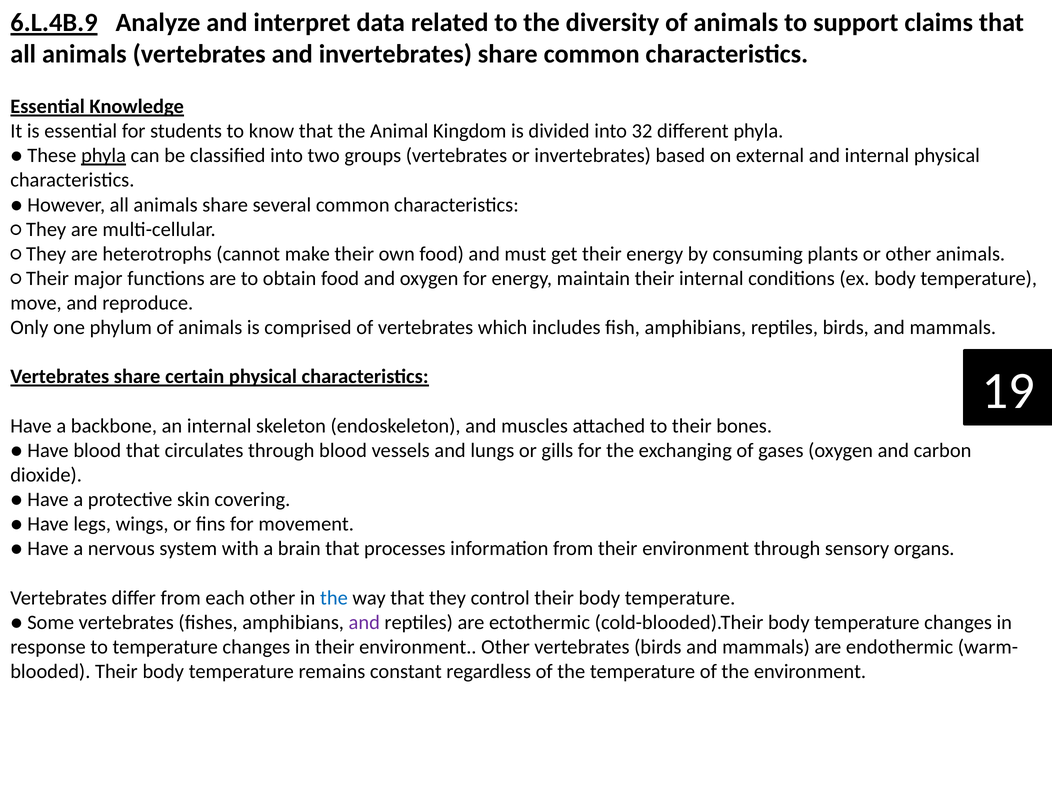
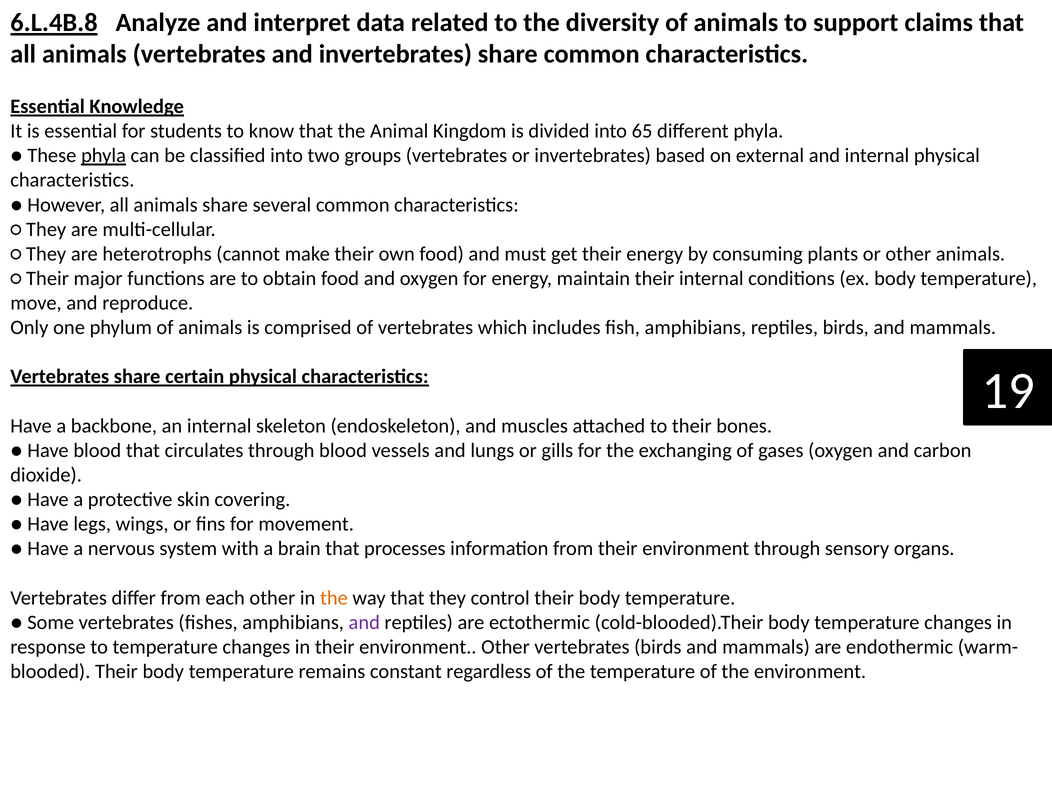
6.L.4B.9: 6.L.4B.9 -> 6.L.4B.8 (54, 23)
32: 32 -> 65 (642, 131)
the colour: blue -> orange (334, 598)
